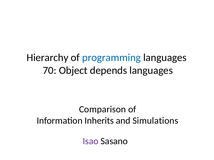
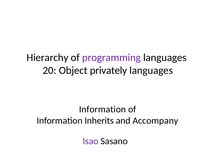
programming colour: blue -> purple (111, 58)
70: 70 -> 20 (50, 71)
depends: depends -> privately (109, 71)
Comparison: Comparison -> Information (102, 110)
Simulations: Simulations -> Accompany (155, 121)
